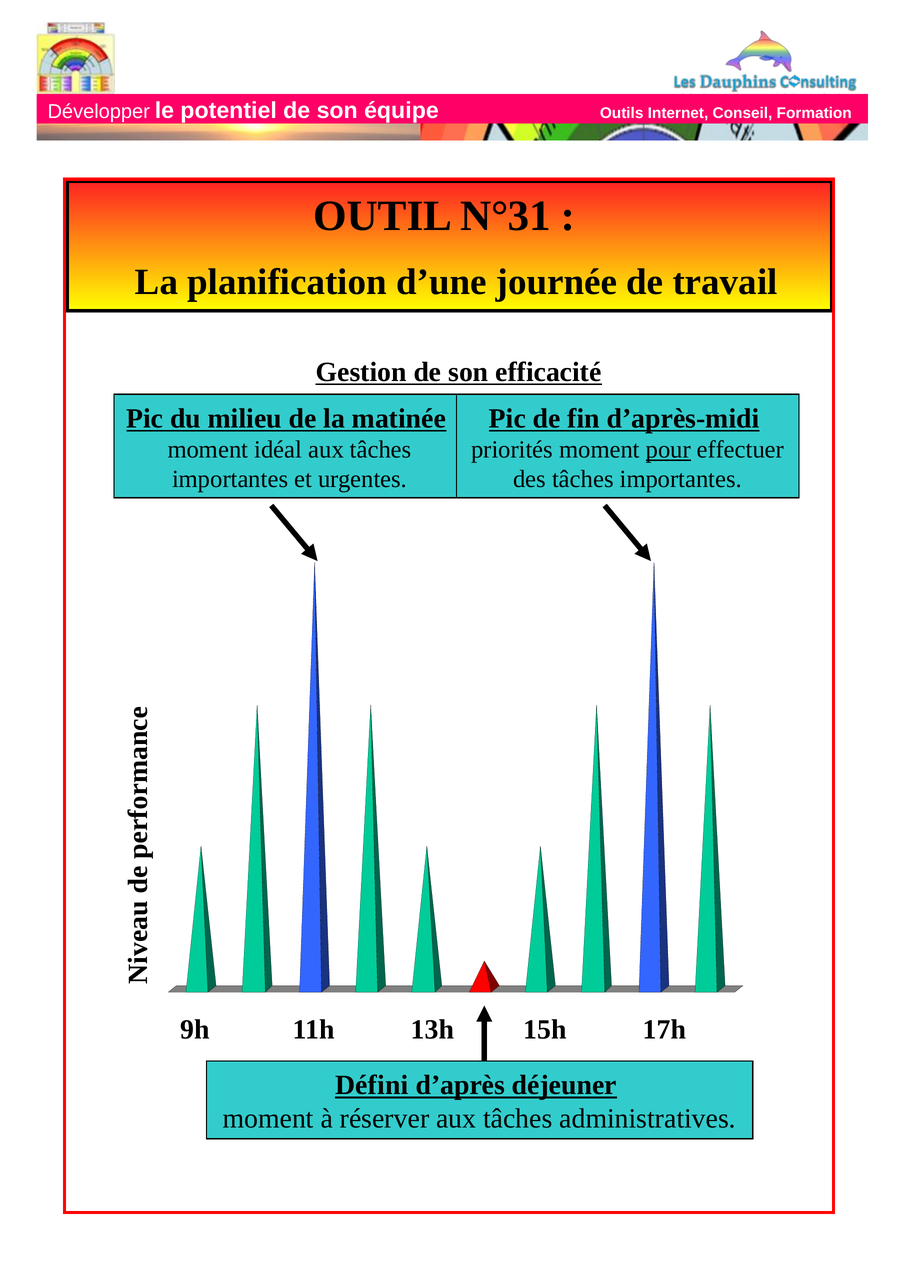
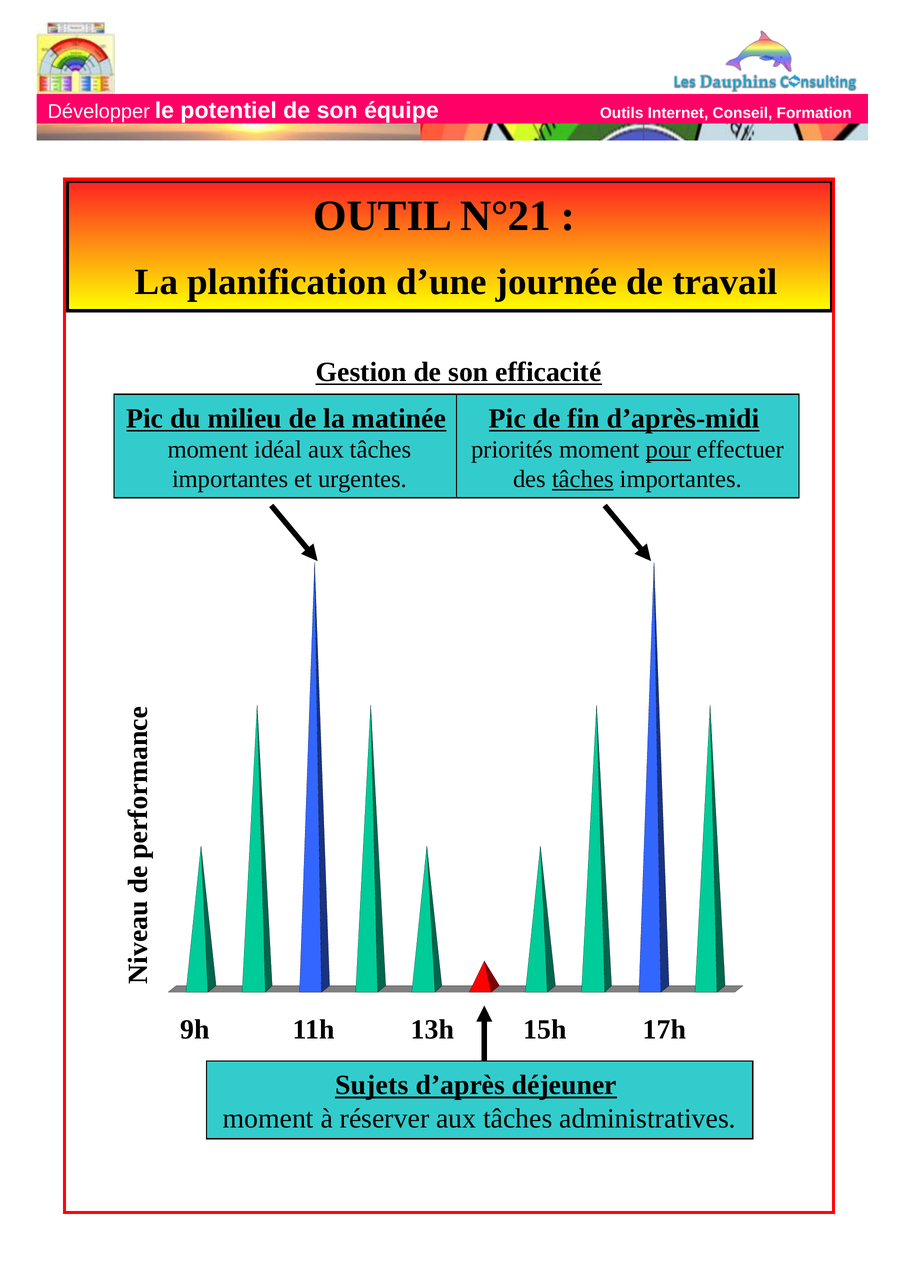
N°31: N°31 -> N°21 (505, 216)
tâches underline: none -> present (583, 479)
Défini: Défini -> Sujets (372, 1085)
